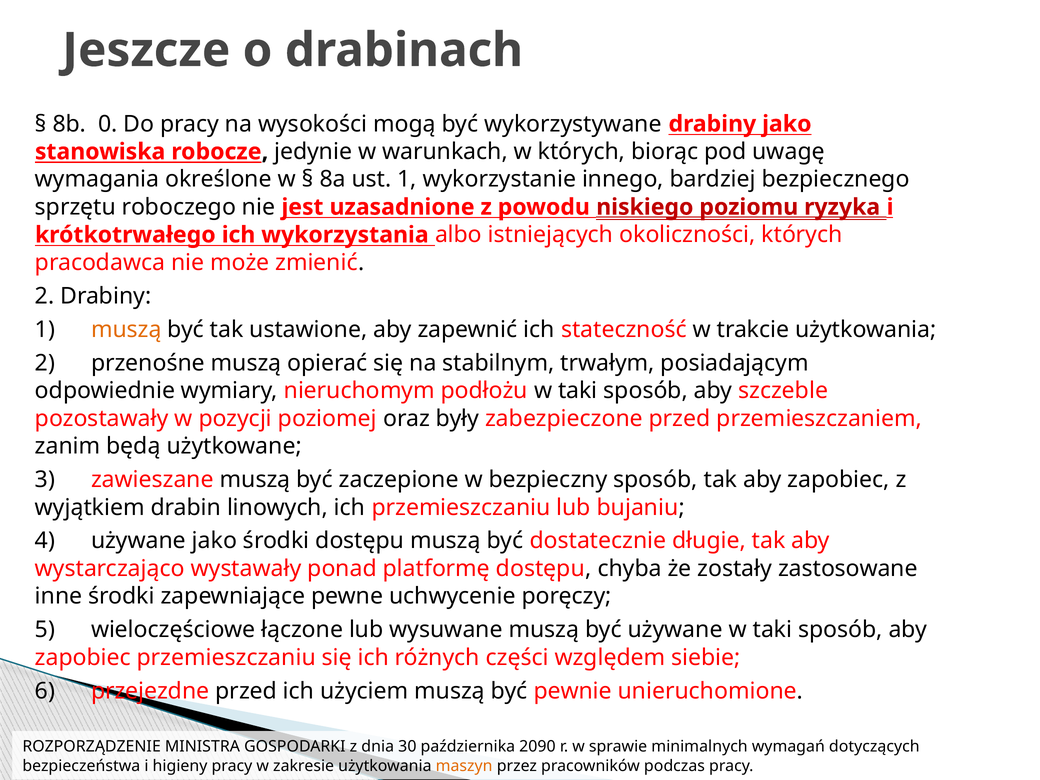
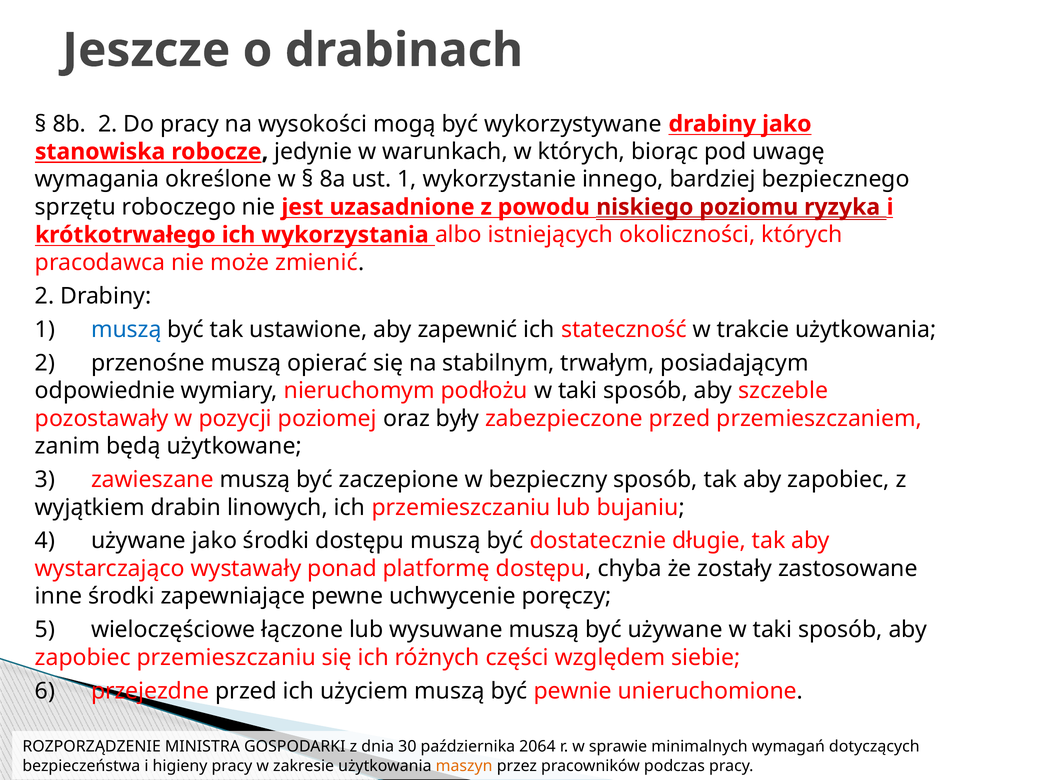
8b 0: 0 -> 2 (108, 124)
muszą colour: orange -> blue (126, 330)
2090: 2090 -> 2064 (537, 747)
